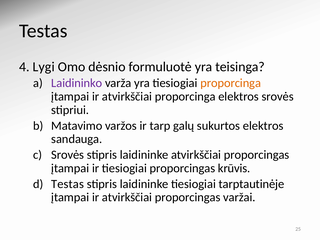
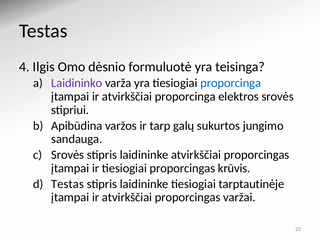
Lygi: Lygi -> Ilgis (44, 67)
proporcinga colour: orange -> blue (231, 83)
Matavimo: Matavimo -> Apibūdina (77, 126)
sukurtos elektros: elektros -> jungimo (263, 126)
